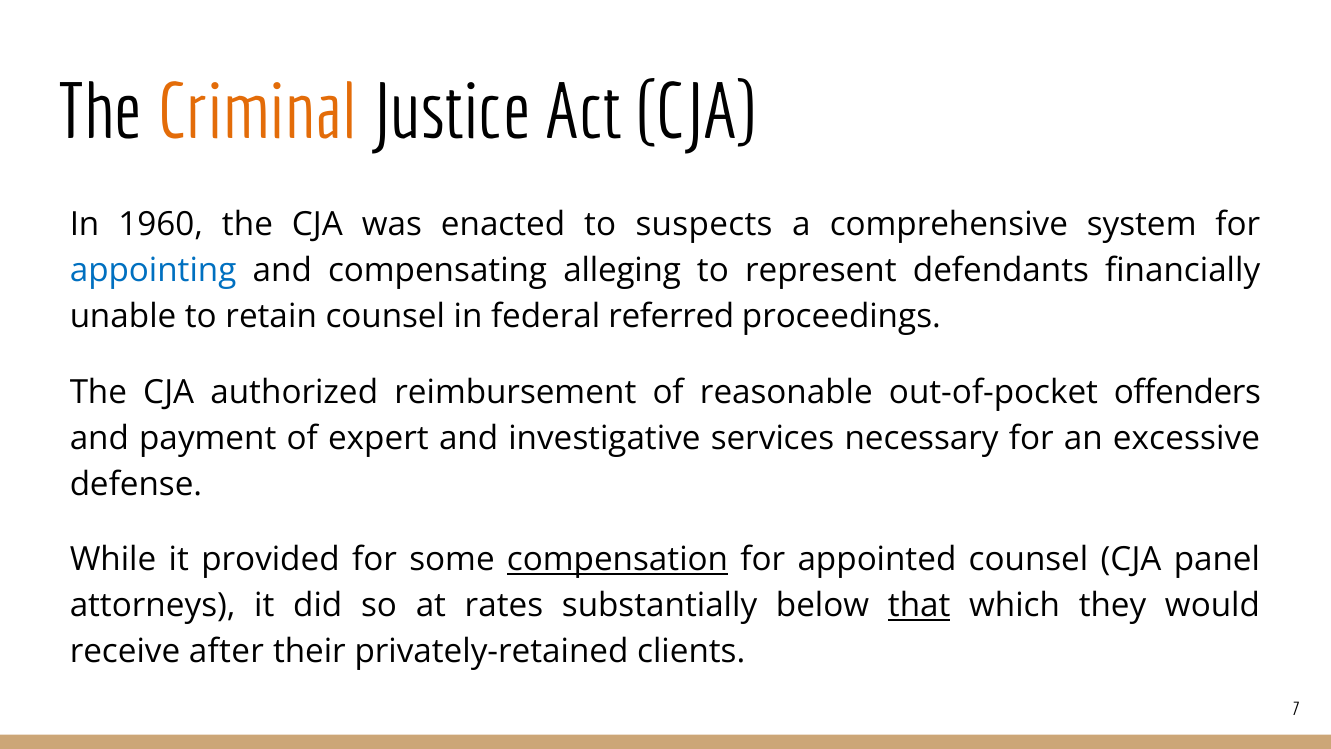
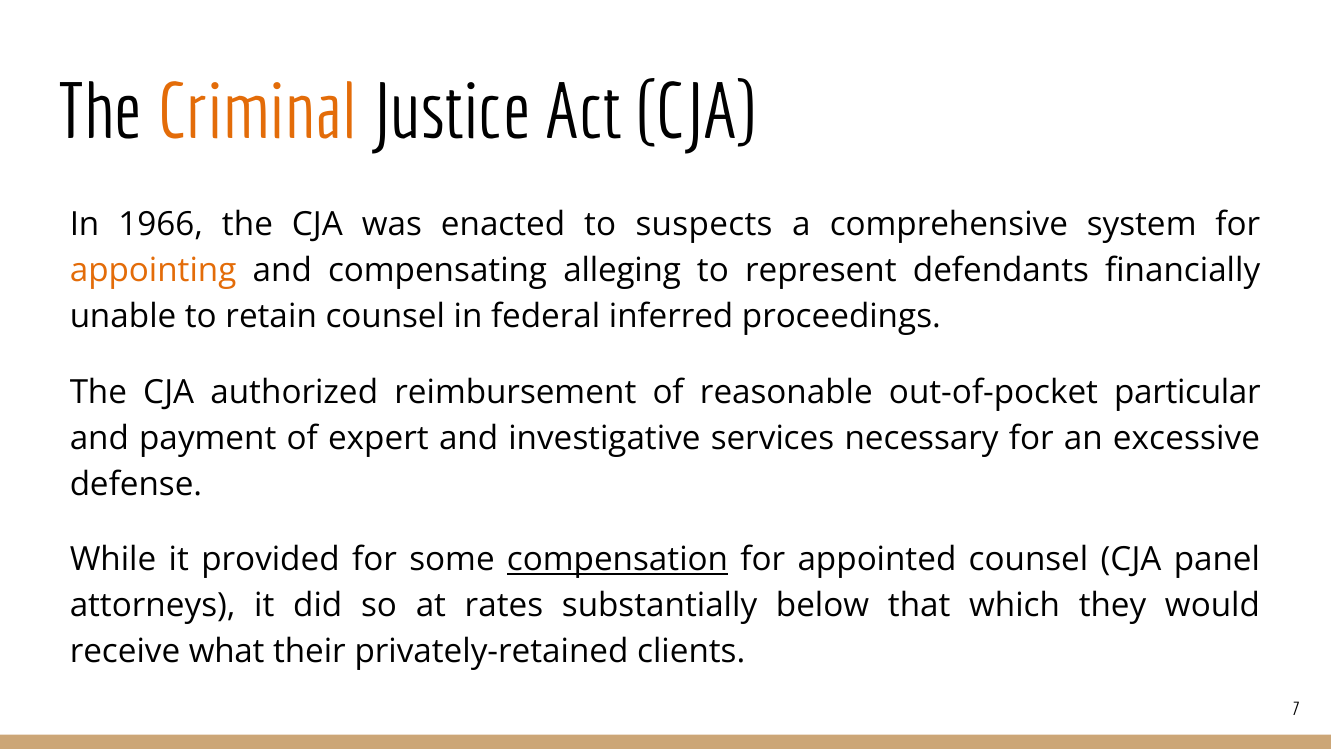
1960: 1960 -> 1966 (161, 225)
appointing colour: blue -> orange (153, 271)
referred: referred -> inferred (671, 317)
offenders: offenders -> particular (1187, 392)
that underline: present -> none (919, 605)
after: after -> what (227, 651)
